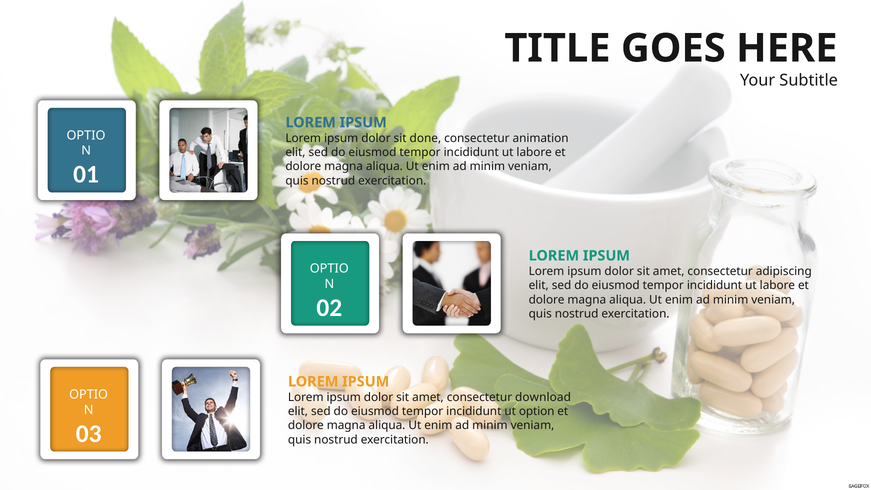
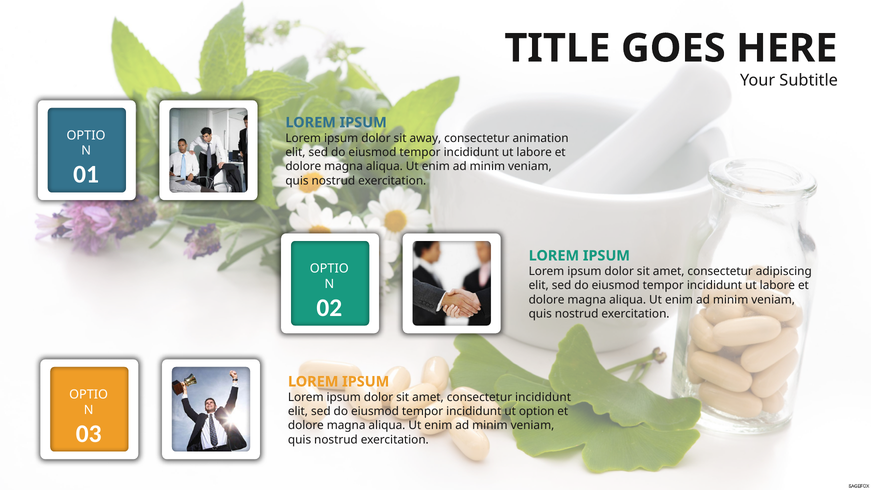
done: done -> away (425, 138)
consectetur download: download -> incididunt (543, 397)
